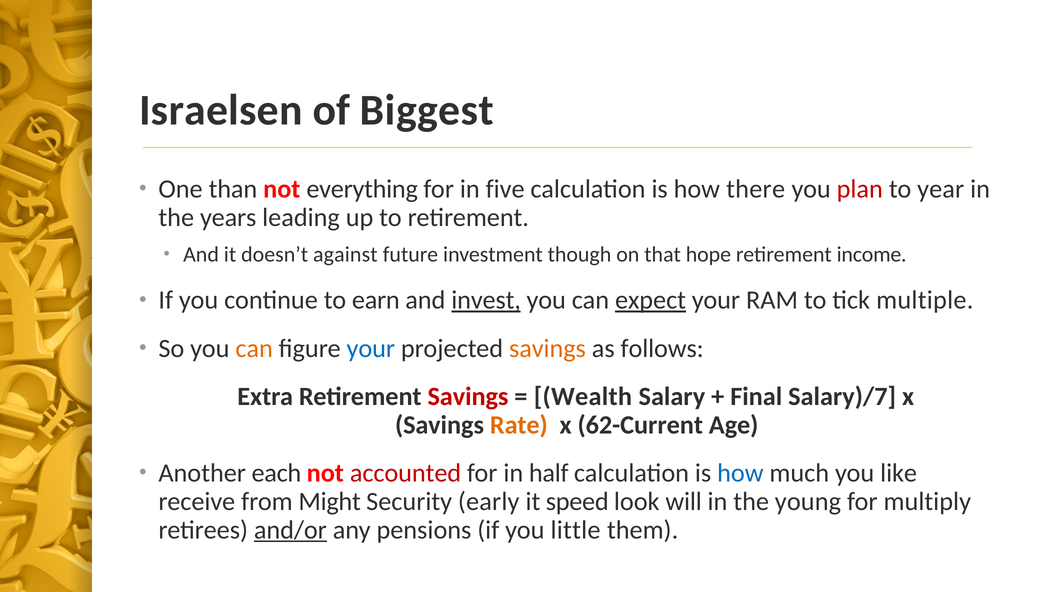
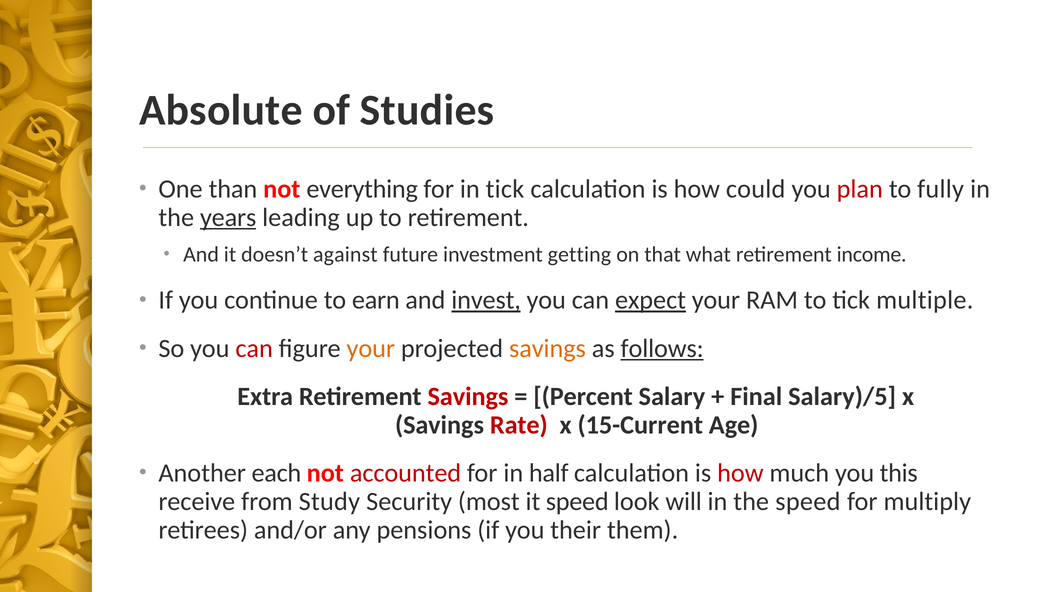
Israelsen: Israelsen -> Absolute (221, 110)
Biggest: Biggest -> Studies (427, 110)
in five: five -> tick (505, 189)
there: there -> could (756, 189)
year: year -> fully (941, 189)
years underline: none -> present (228, 217)
though: though -> getting (579, 254)
hope: hope -> what (708, 254)
can colour: orange -> red (254, 348)
your colour: blue -> orange (371, 348)
follows underline: none -> present (662, 348)
Wealth: Wealth -> Percent (583, 396)
Salary)/7: Salary)/7 -> Salary)/5 (842, 396)
Rate colour: orange -> red (519, 424)
62-Current: 62-Current -> 15-Current (640, 424)
how colour: blue -> red (740, 472)
like: like -> this (899, 472)
Might: Might -> Study (329, 501)
early: early -> most (489, 501)
the young: young -> speed (808, 501)
and/or underline: present -> none (290, 529)
little: little -> their (576, 529)
